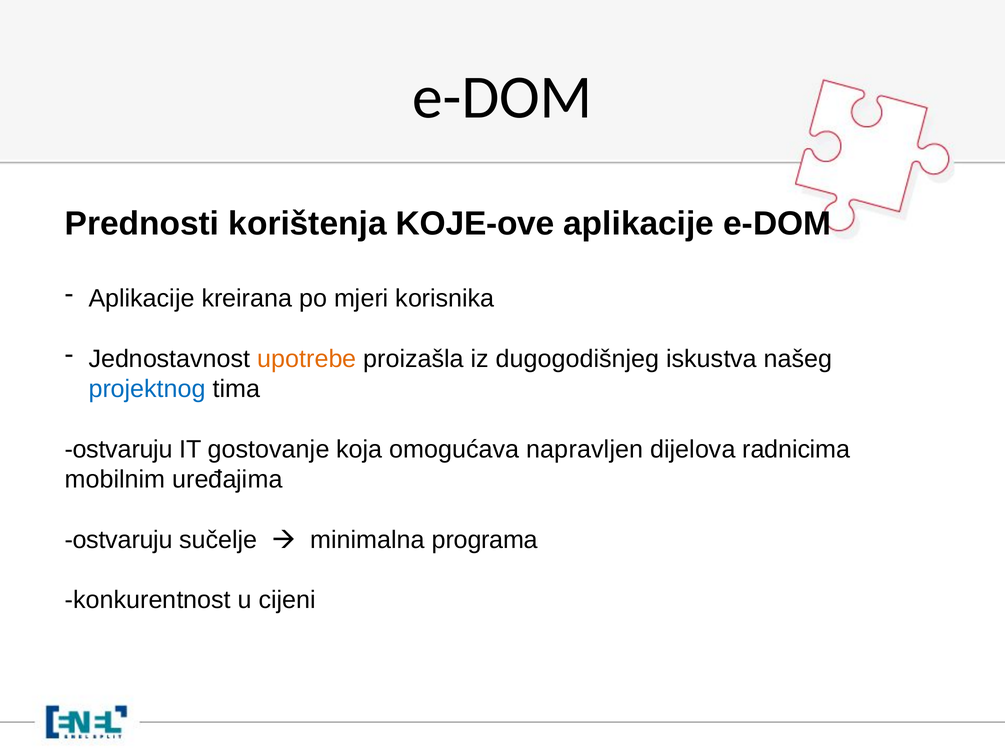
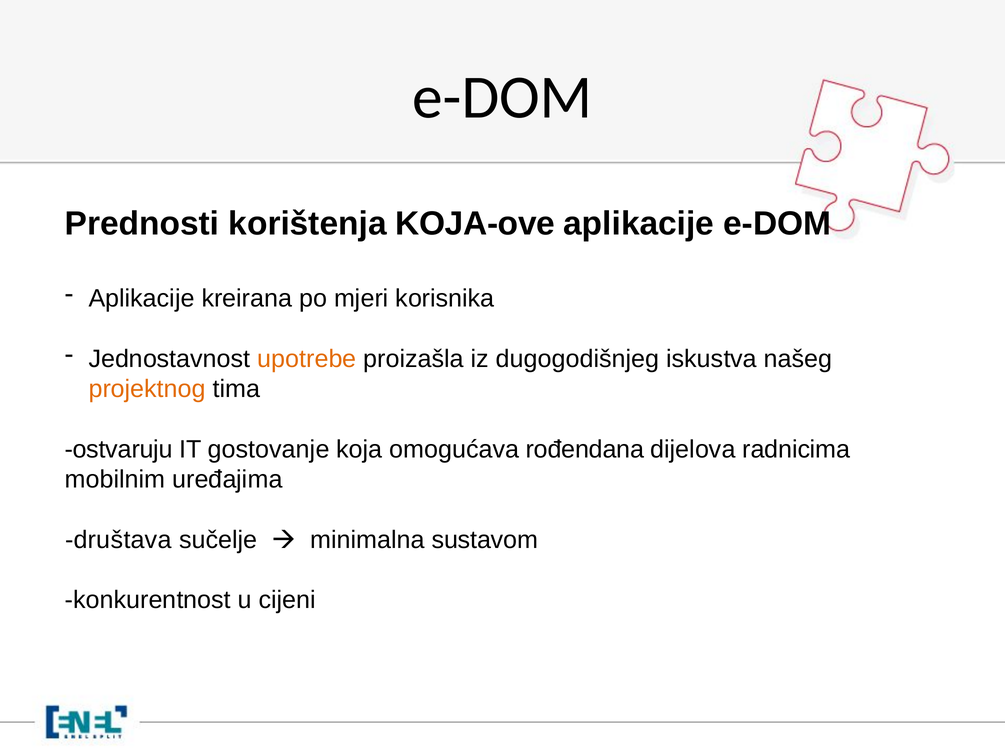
KOJE-ove: KOJE-ove -> KOJA-ove (475, 224)
projektnog colour: blue -> orange (147, 389)
napravljen: napravljen -> rođendana (585, 449)
ostvaruju: ostvaruju -> društava (118, 540)
programa: programa -> sustavom (485, 540)
